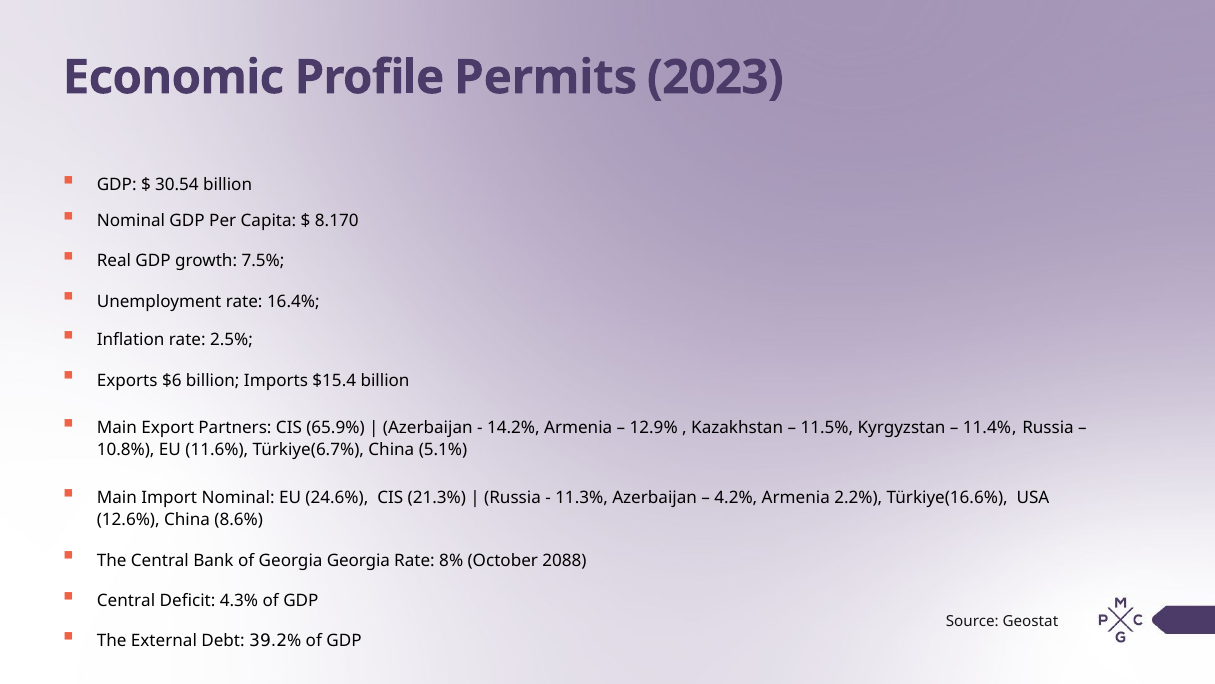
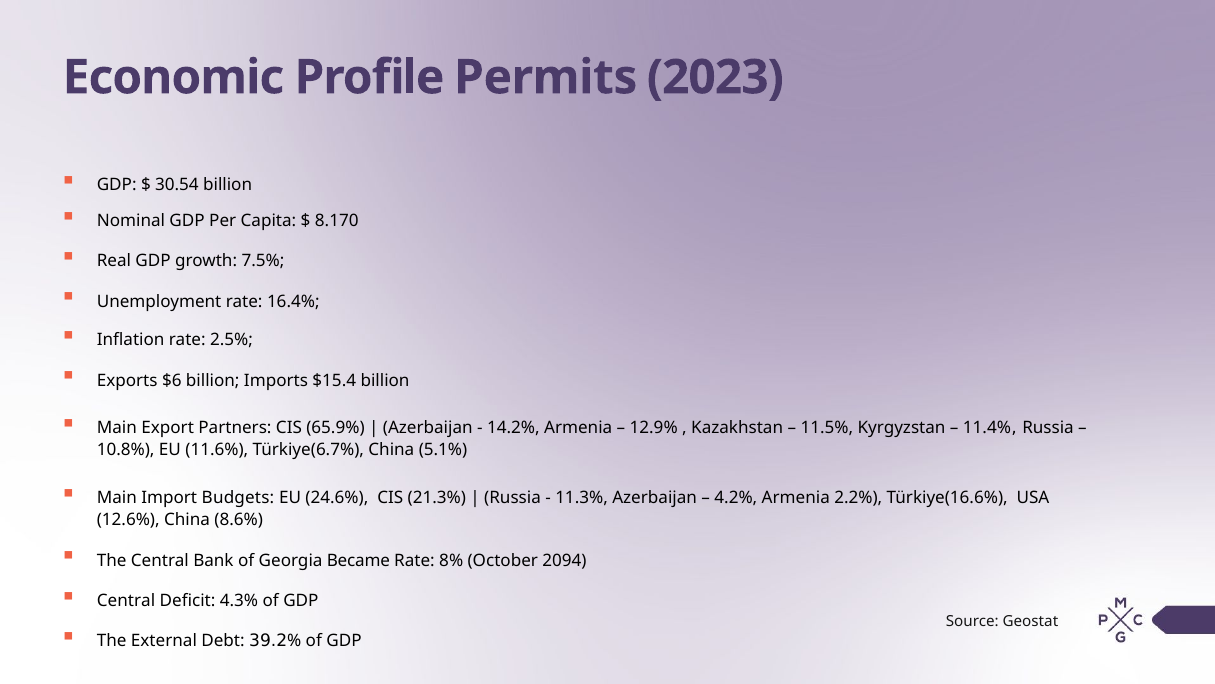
Import Nominal: Nominal -> Budgets (238, 497)
Georgia Georgia: Georgia -> Became (358, 560)
2088: 2088 -> 2094 (564, 560)
